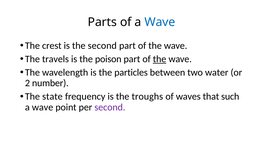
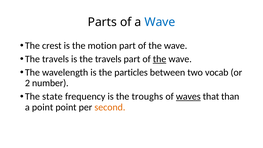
the second: second -> motion (102, 46)
is the poison: poison -> travels (108, 59)
water: water -> vocab (217, 72)
waves underline: none -> present (188, 96)
such: such -> than (230, 96)
wave: wave -> point (43, 107)
second colour: purple -> orange (110, 107)
